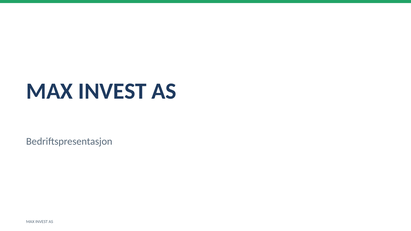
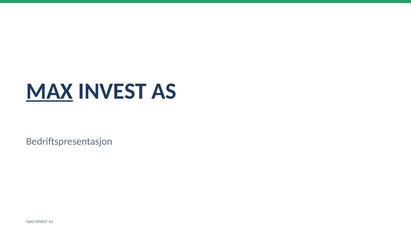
MAX underline: none -> present (50, 91)
